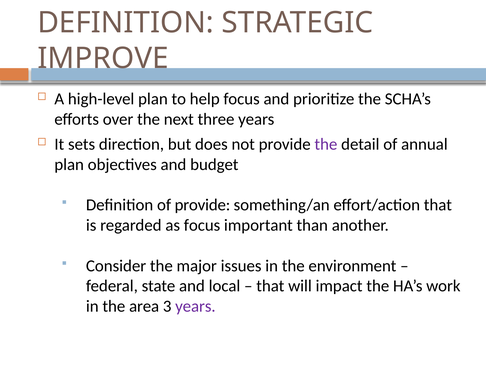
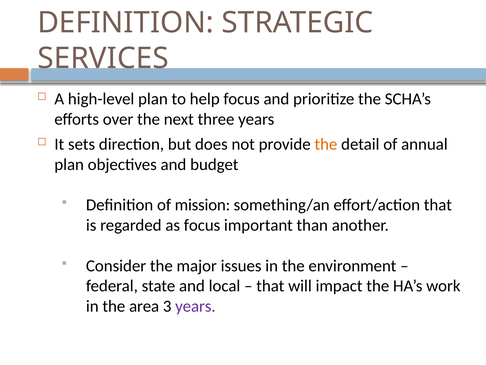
IMPROVE: IMPROVE -> SERVICES (103, 58)
the colour: purple -> orange (326, 144)
of provide: provide -> mission (202, 205)
